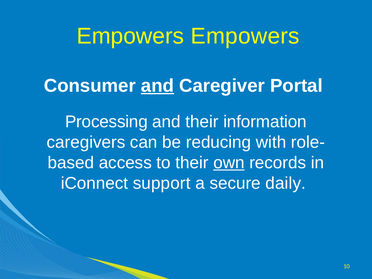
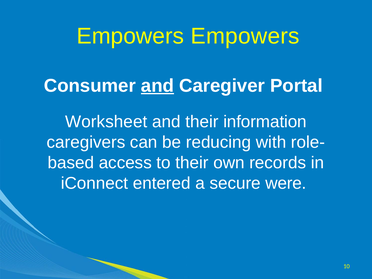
Processing: Processing -> Worksheet (106, 122)
own underline: present -> none (229, 163)
support: support -> entered (162, 183)
daily: daily -> were (286, 183)
